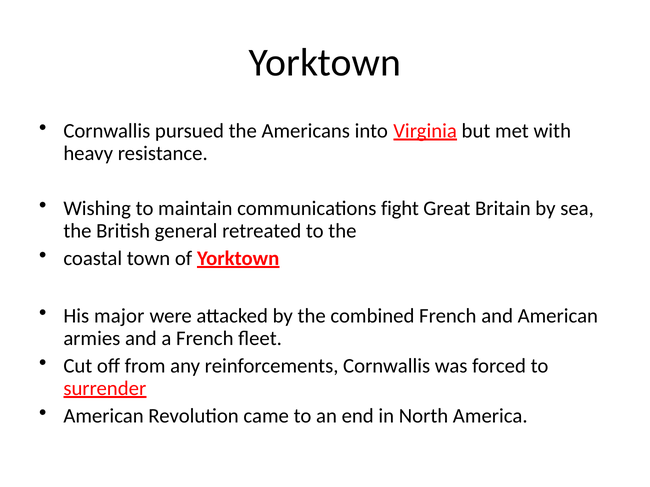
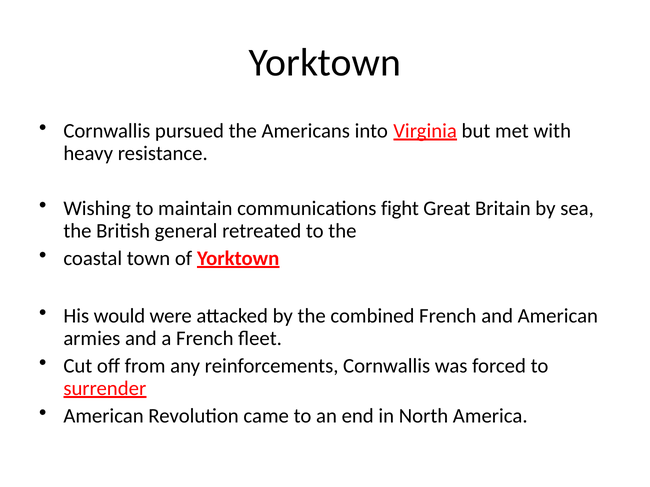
major: major -> would (119, 316)
